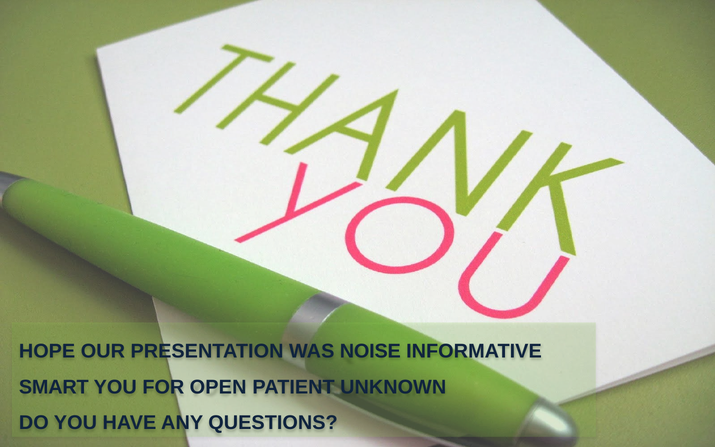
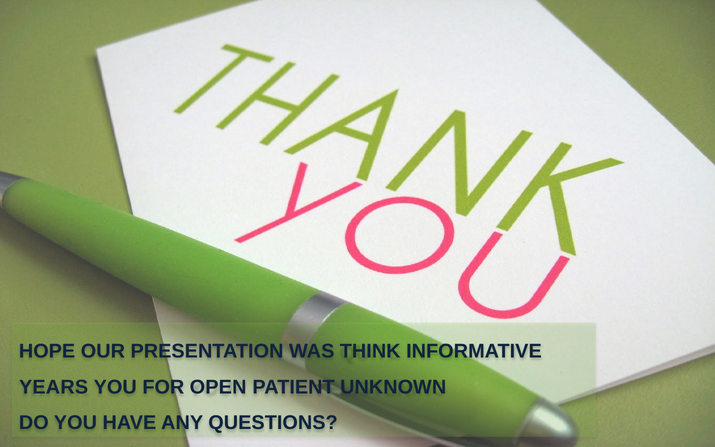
NOISE: NOISE -> THINK (370, 351)
SMART: SMART -> YEARS (54, 387)
